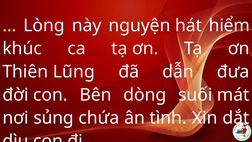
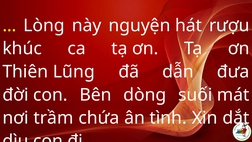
hiểm: hiểm -> rượu (229, 25)
sủng: sủng -> trầm (53, 118)
